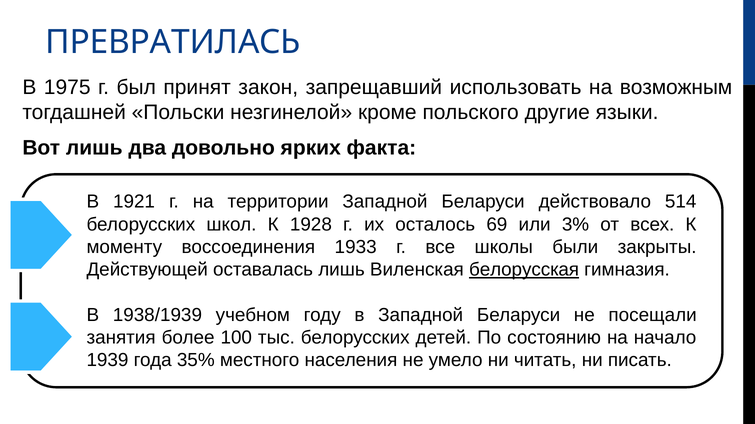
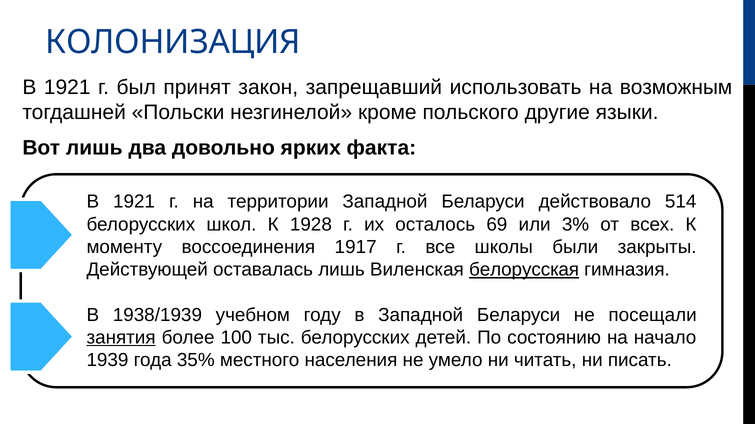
ПРЕВРАТИЛАСЬ: ПРЕВРАТИЛАСЬ -> КОЛОНИЗАЦИЯ (173, 42)
1975: 1975 -> 1921 (67, 87)
1933: 1933 -> 1917 (356, 247)
занятия underline: none -> present (121, 338)
